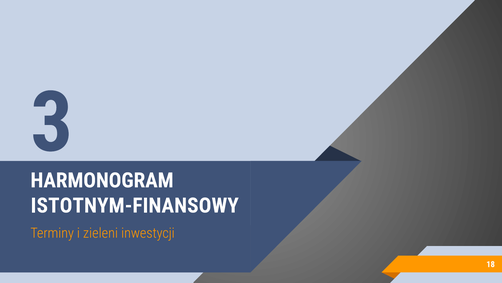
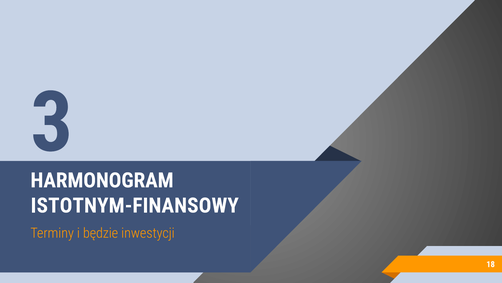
zieleni: zieleni -> będzie (101, 233)
